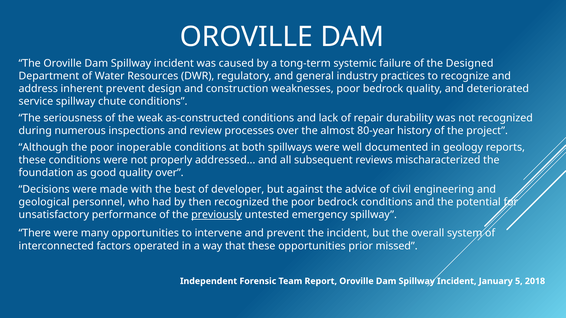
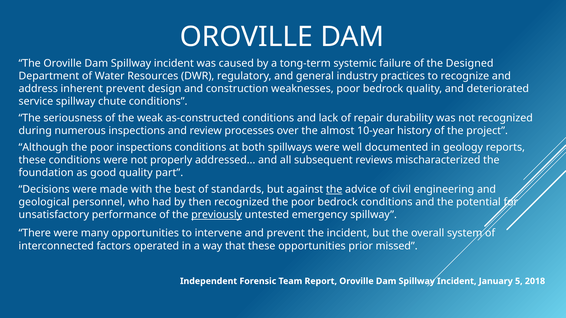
80-year: 80-year -> 10-year (376, 131)
poor inoperable: inoperable -> inspections (144, 147)
quality over: over -> part (169, 173)
developer: developer -> standards (238, 190)
the underline: none -> present (334, 190)
